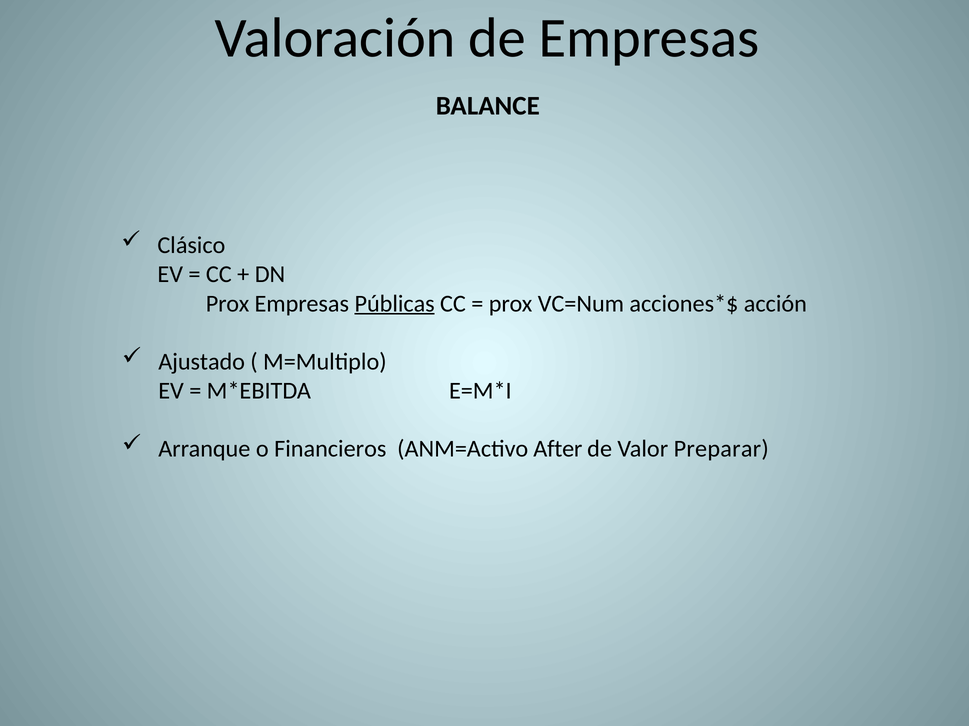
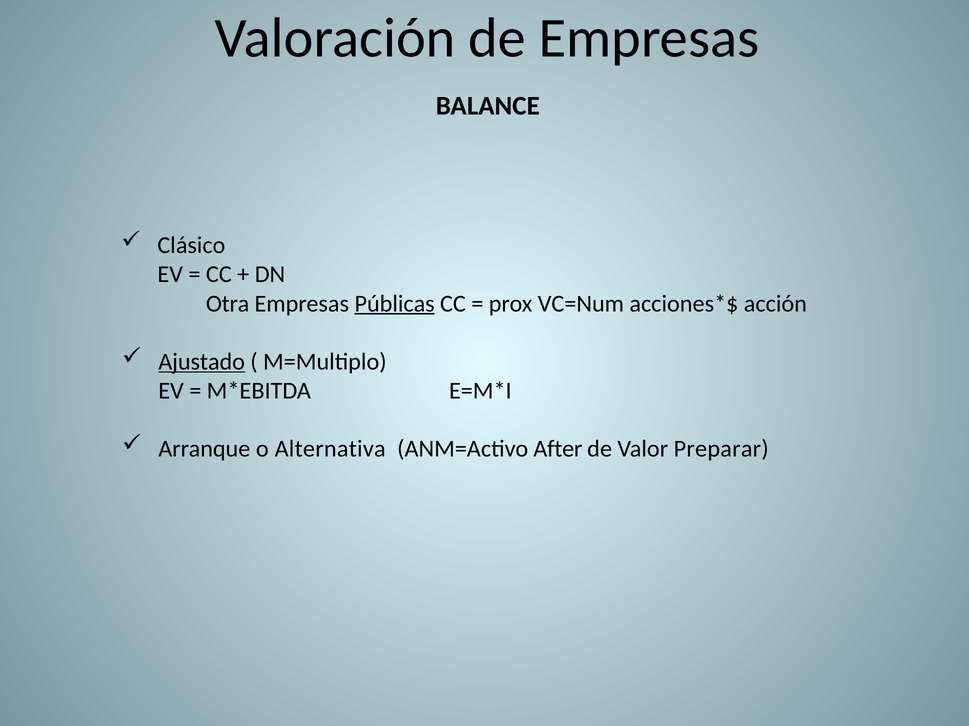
Prox: Prox -> Otra (228, 304)
Ajustado underline: none -> present (202, 362)
Financieros: Financieros -> Alternativa (330, 449)
